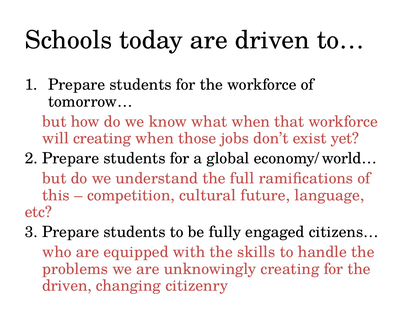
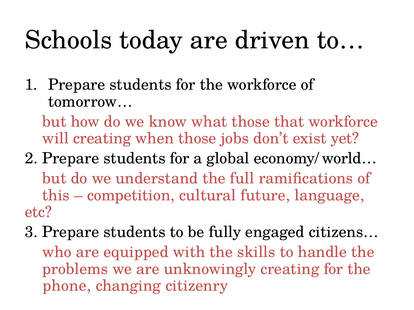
what when: when -> those (251, 122)
driven: driven -> phone (67, 286)
